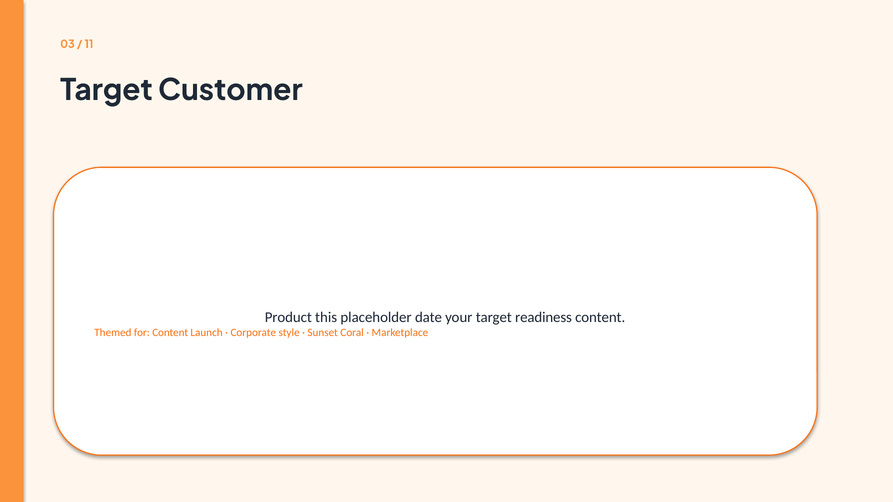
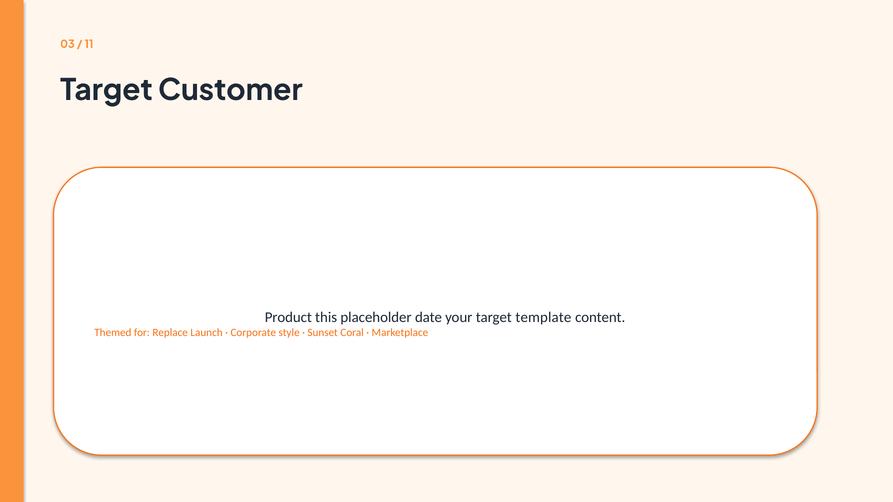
readiness: readiness -> template (543, 317)
for Content: Content -> Replace (170, 333)
